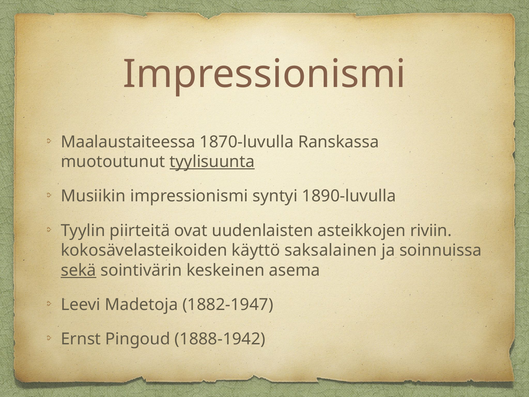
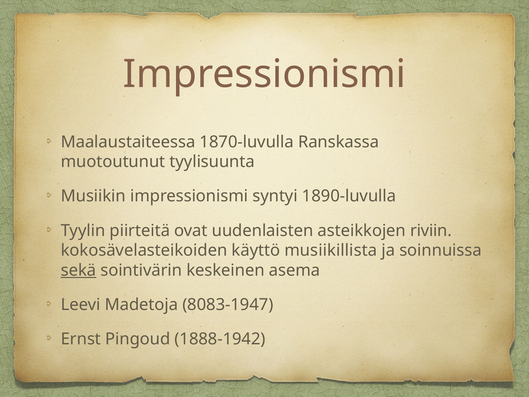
tyylisuunta underline: present -> none (212, 162)
saksalainen: saksalainen -> musiikillista (331, 250)
1882-1947: 1882-1947 -> 8083-1947 (228, 304)
